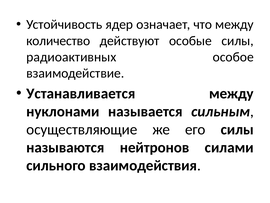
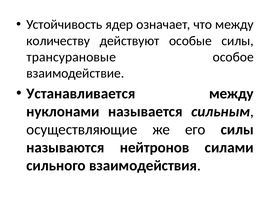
количество: количество -> количеству (58, 41)
радиоактивных: радиоактивных -> трансурановые (71, 57)
